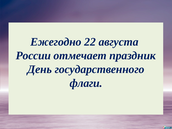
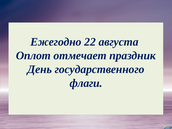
России: России -> Оплот (33, 56)
